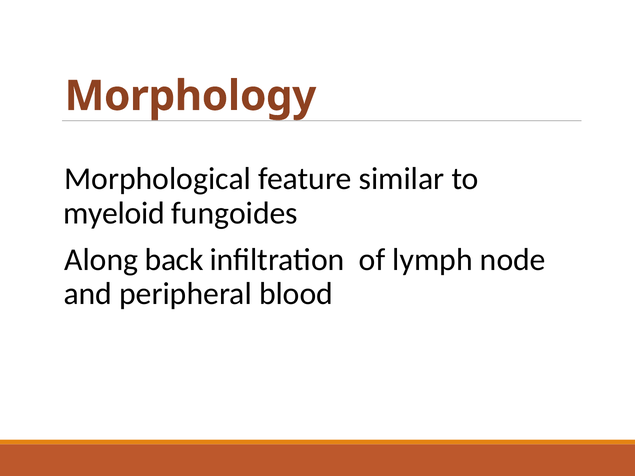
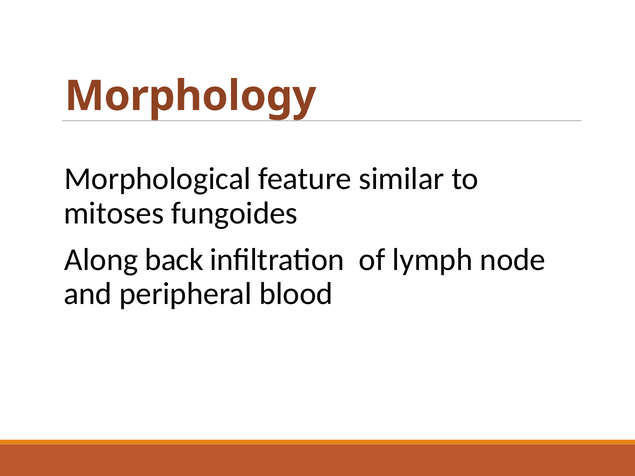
myeloid: myeloid -> mitoses (114, 213)
